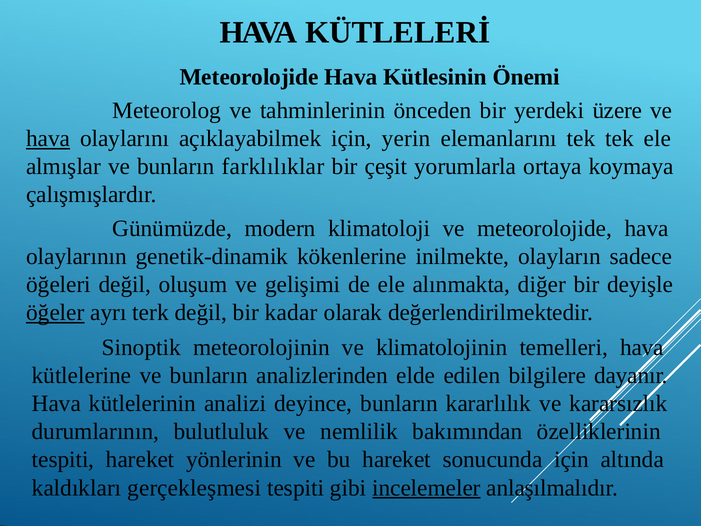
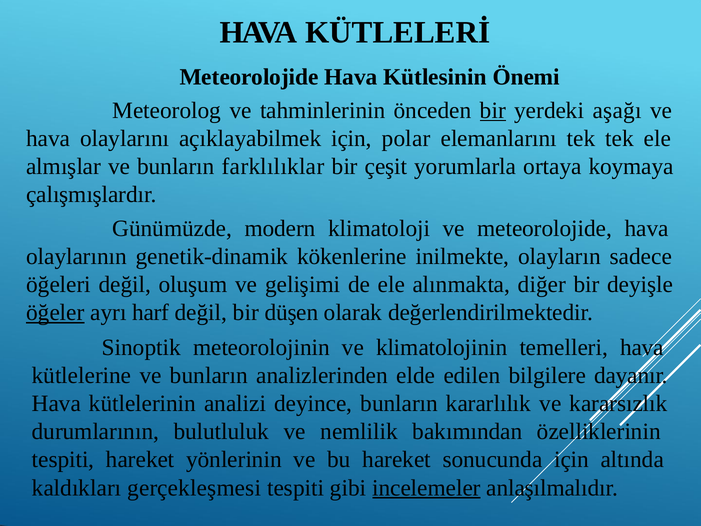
bir underline: none -> present (493, 110)
üzere: üzere -> aşağı (617, 110)
hava underline: present -> none (48, 138)
yerin: yerin -> polar (406, 138)
terk: terk -> harf (151, 312)
kadar: kadar -> düşen (291, 312)
